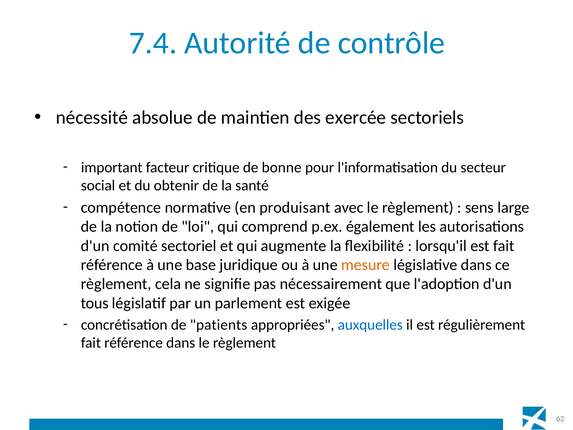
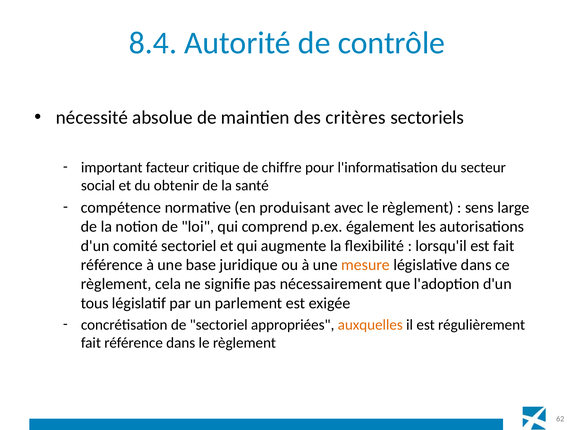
7.4: 7.4 -> 8.4 (153, 43)
exercée: exercée -> critères (356, 117)
bonne: bonne -> chiffre (282, 167)
de patients: patients -> sectoriel (219, 325)
auxquelles colour: blue -> orange (370, 325)
